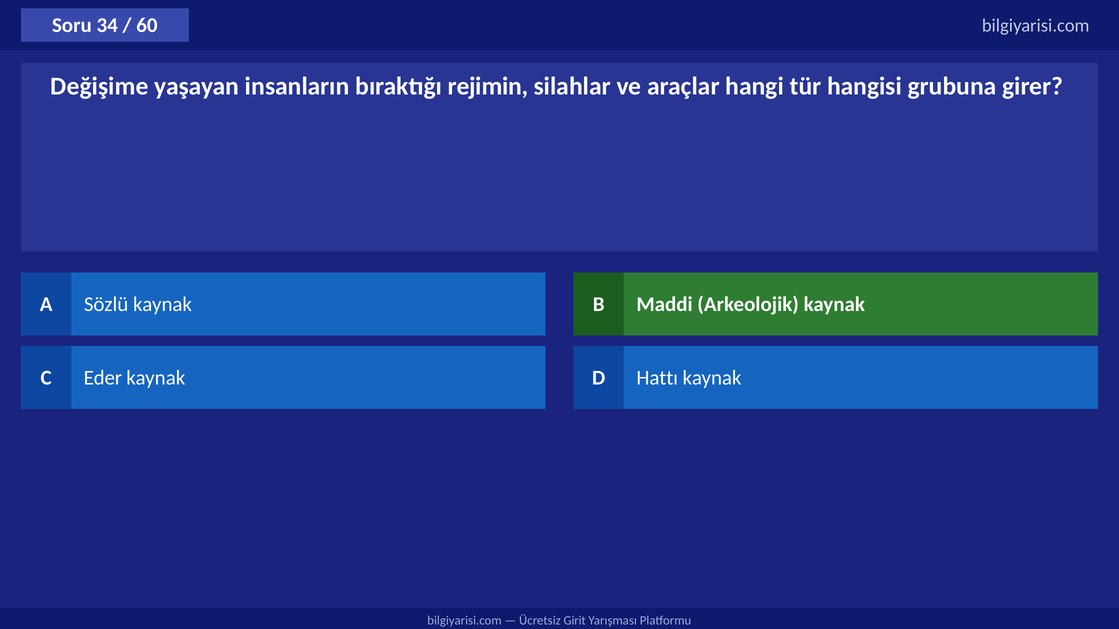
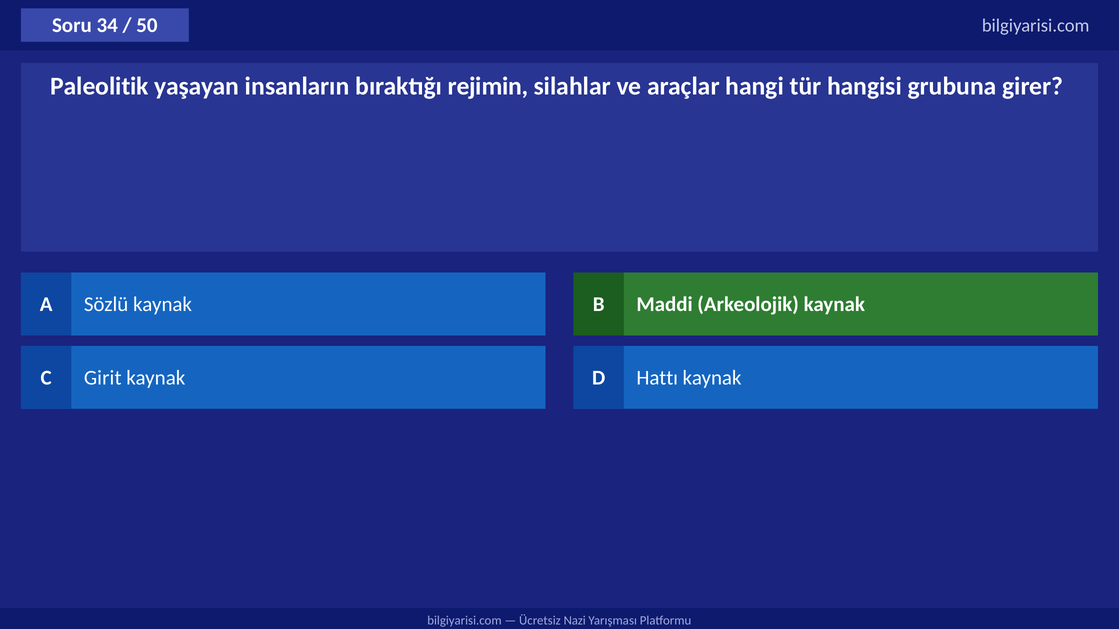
60: 60 -> 50 (147, 26)
Değişime: Değişime -> Paleolitik (100, 86)
Eder: Eder -> Girit (103, 378)
Girit: Girit -> Nazi (575, 621)
